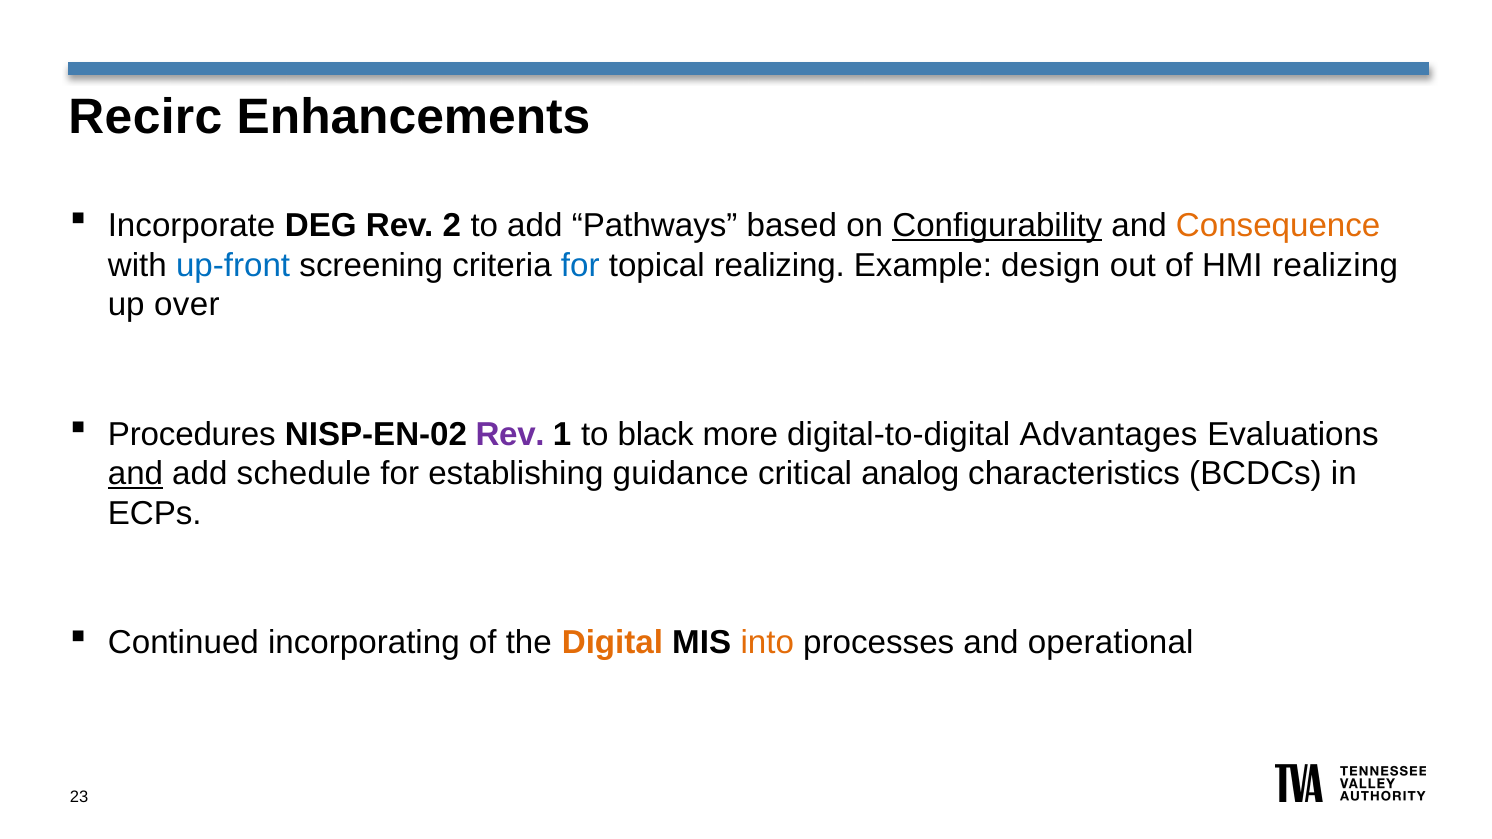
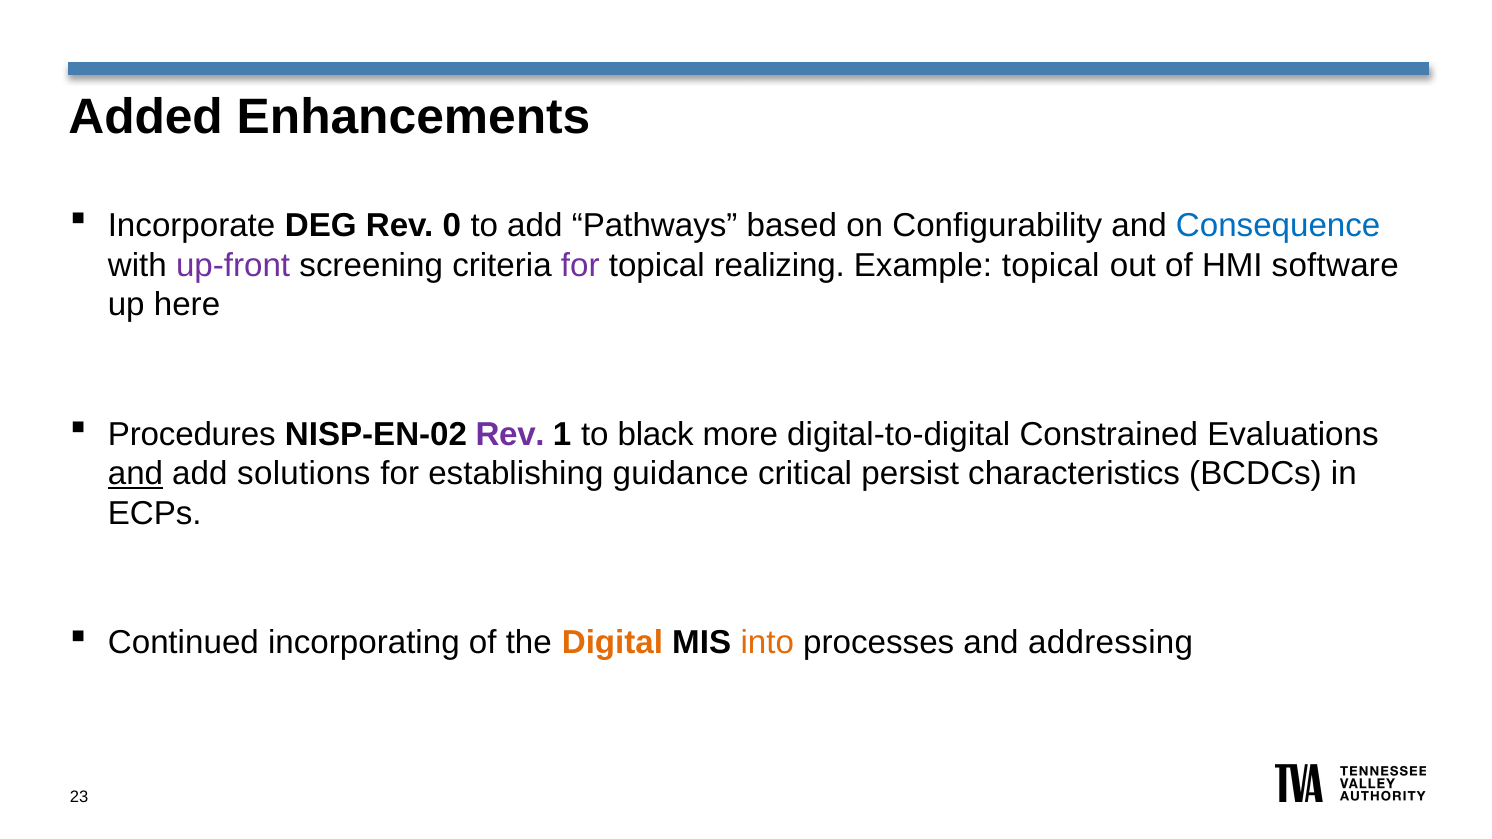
Recirc: Recirc -> Added (146, 117)
2: 2 -> 0 (452, 226)
Configurability underline: present -> none (997, 226)
Consequence colour: orange -> blue (1278, 226)
up-front colour: blue -> purple (233, 265)
for colour: blue -> purple (580, 265)
Example design: design -> topical (1051, 265)
HMI realizing: realizing -> software (1335, 265)
over: over -> here (187, 305)
Advantages: Advantages -> Constrained (1109, 434)
schedule: schedule -> solutions (304, 474)
analog: analog -> persist (910, 474)
operational: operational -> addressing (1111, 643)
